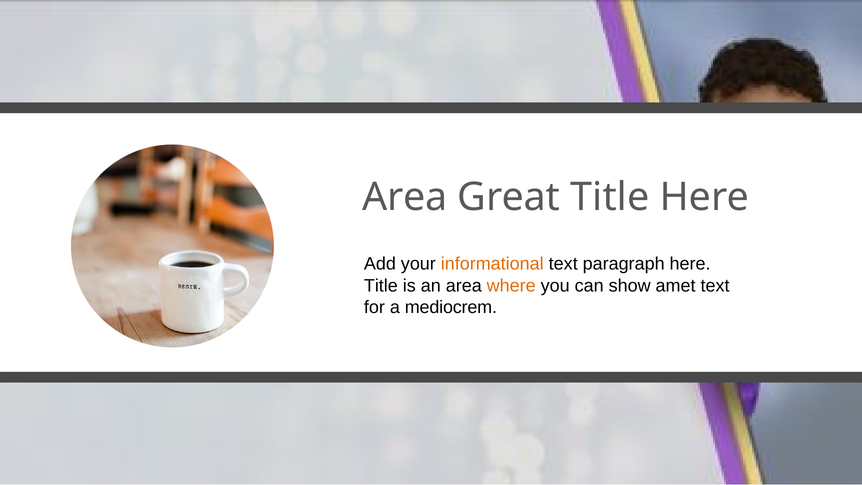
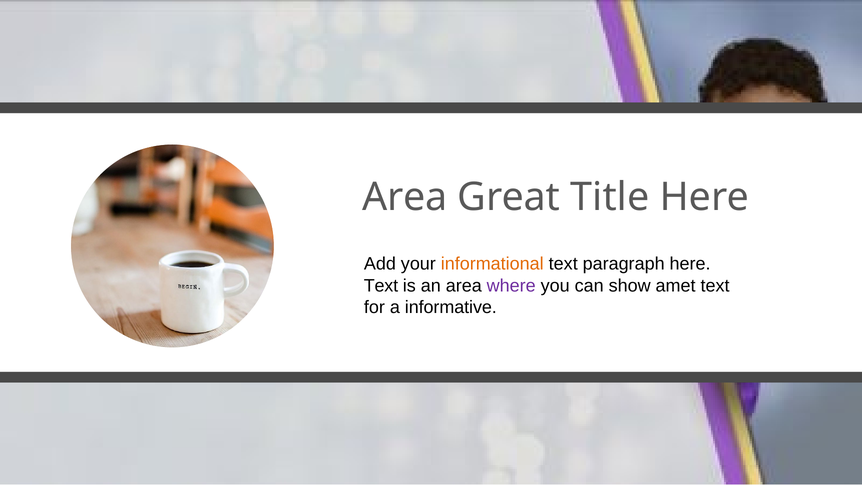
Title: Title -> Text (381, 286)
where colour: orange -> purple (511, 286)
mediocrem: mediocrem -> informative (451, 307)
